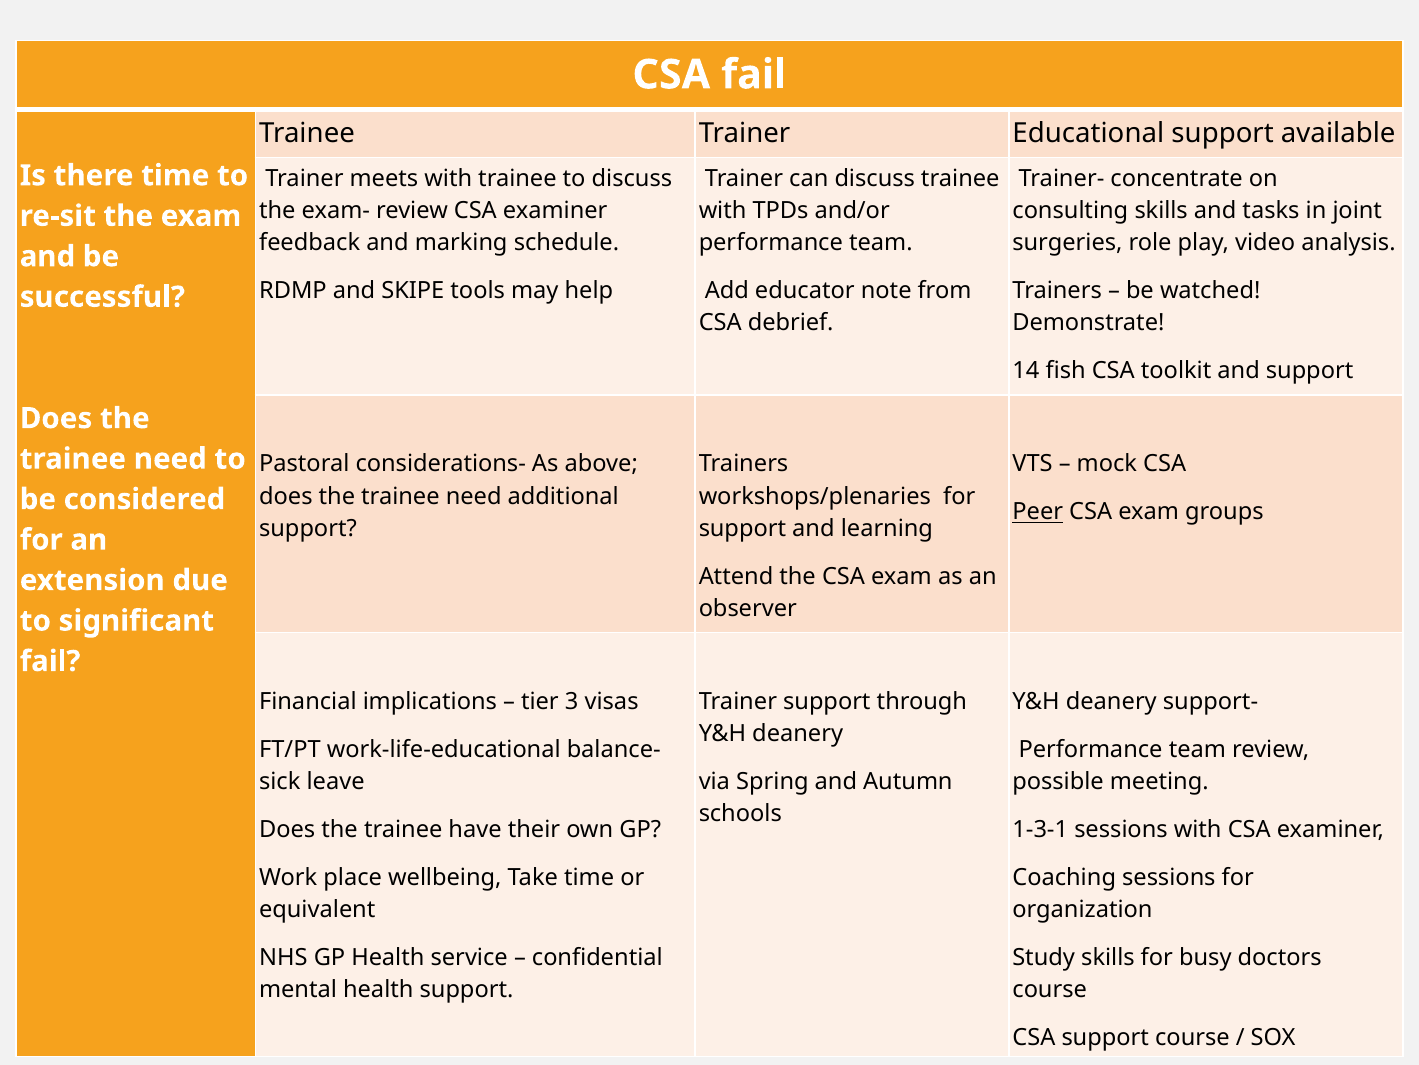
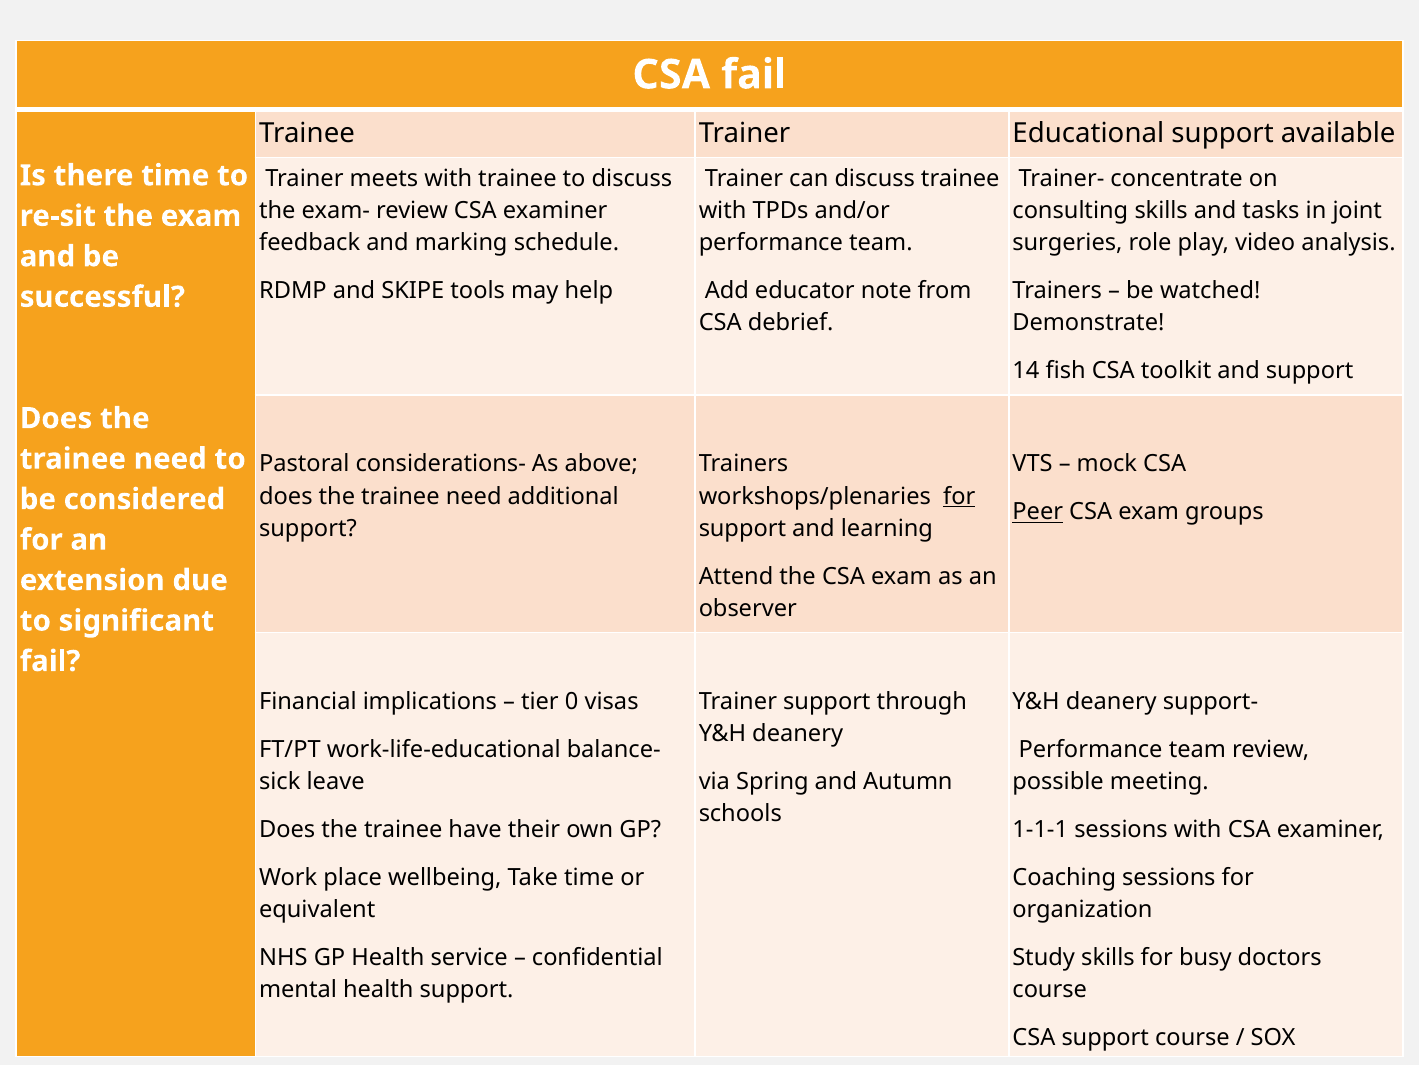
for underline: none -> present (959, 496)
3: 3 -> 0 (572, 701)
1-3-1: 1-3-1 -> 1-1-1 (1040, 829)
